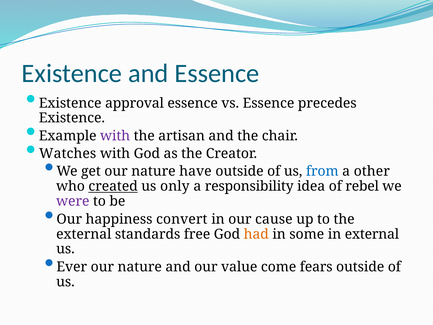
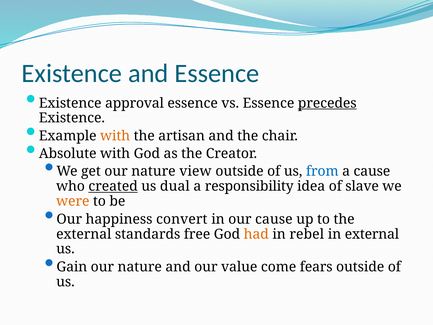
precedes underline: none -> present (327, 103)
with colour: purple -> orange (115, 136)
Watches: Watches -> Absolute (68, 153)
have: have -> view (195, 171)
a other: other -> cause (372, 171)
only: only -> dual (175, 186)
rebel: rebel -> slave (362, 186)
were colour: purple -> orange (73, 201)
some: some -> rebel (307, 234)
Ever: Ever -> Gain (72, 267)
